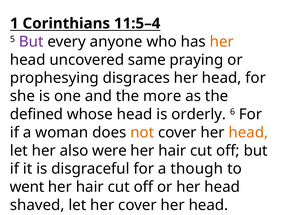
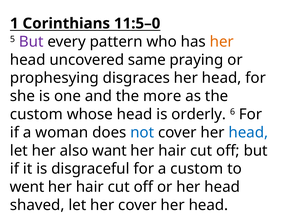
11:5–4: 11:5–4 -> 11:5–0 (137, 23)
anyone: anyone -> pattern (116, 42)
defined: defined -> custom (36, 114)
not colour: orange -> blue (142, 132)
head colour: orange -> blue (248, 132)
were: were -> want (109, 150)
a though: though -> custom (197, 168)
